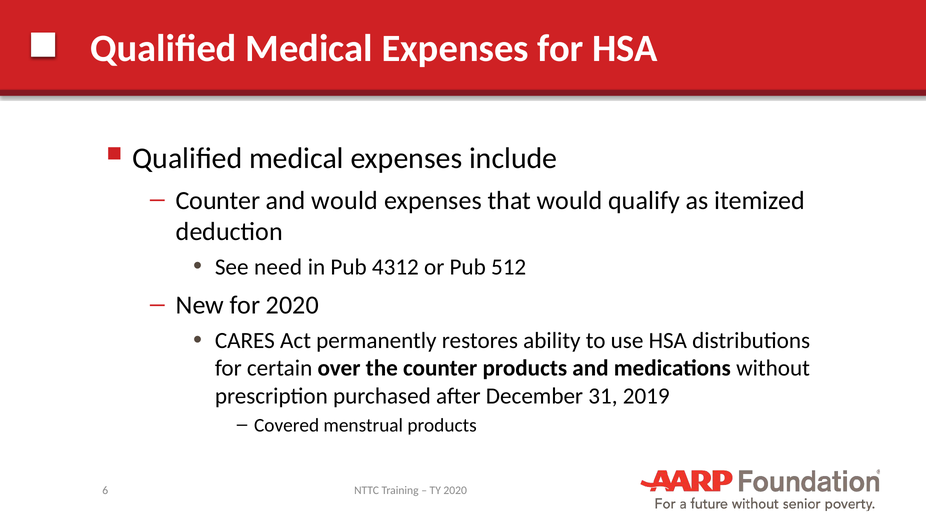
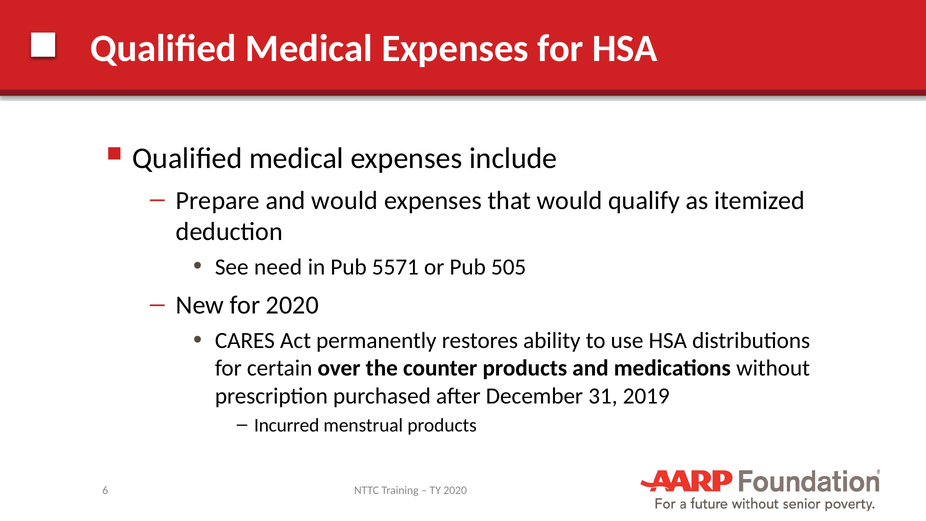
Counter: Counter -> Prepare (218, 200)
4312: 4312 -> 5571 (395, 267)
512: 512 -> 505 (509, 267)
Covered: Covered -> Incurred (287, 425)
